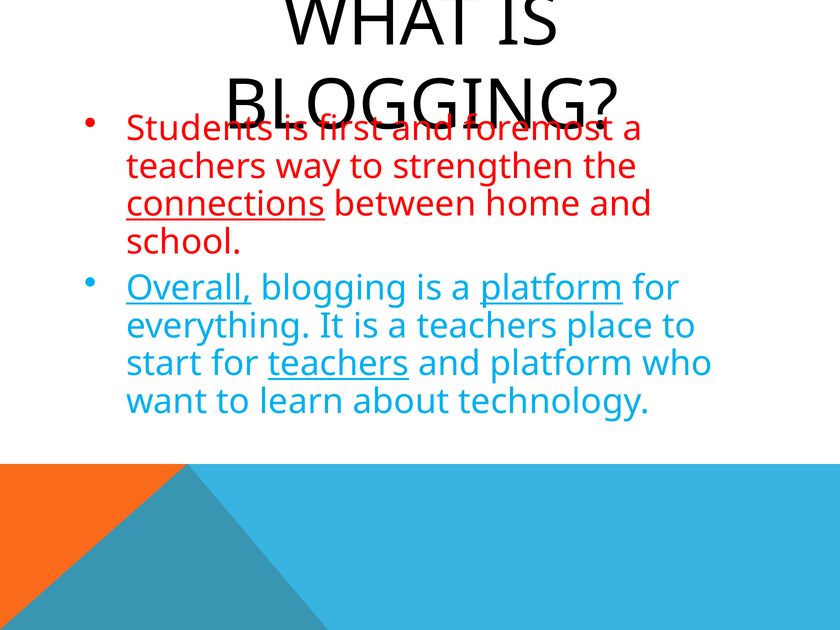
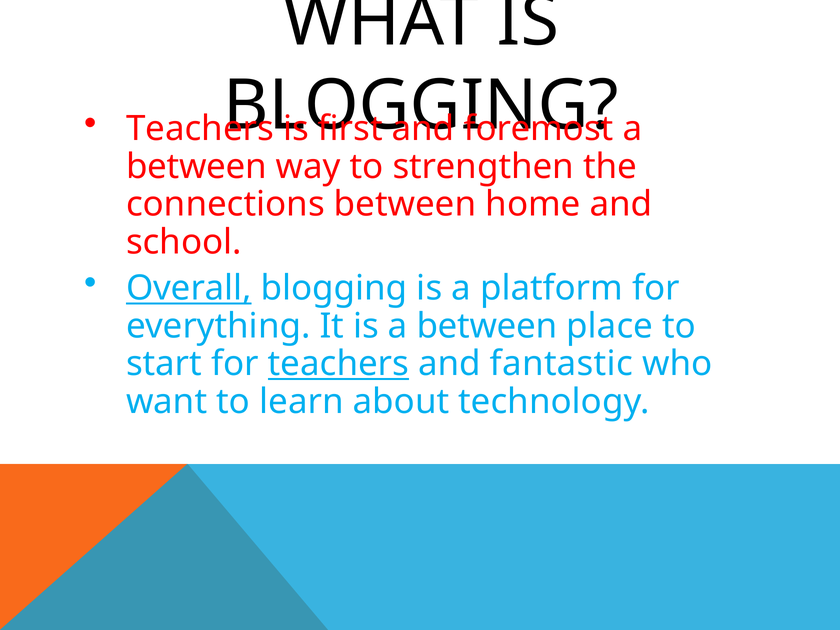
Students: Students -> Teachers (200, 129)
teachers: teachers -> between (196, 167)
connections underline: present -> none (225, 204)
platform underline: present -> none (552, 288)
is a teachers: teachers -> between (487, 326)
and platform: platform -> fantastic (561, 364)
